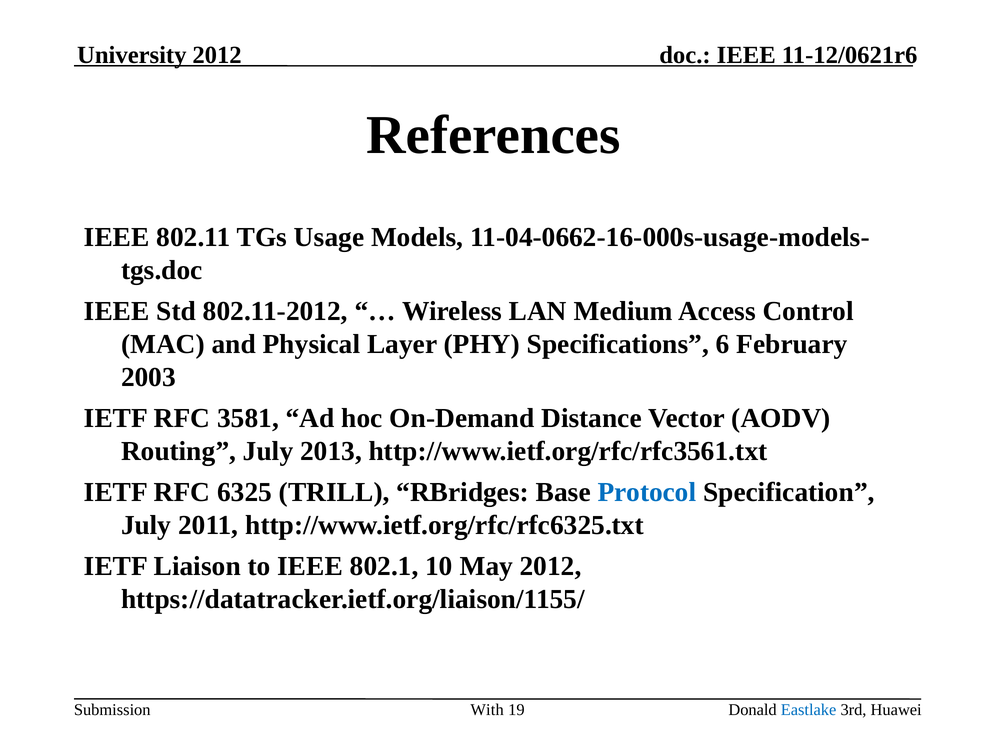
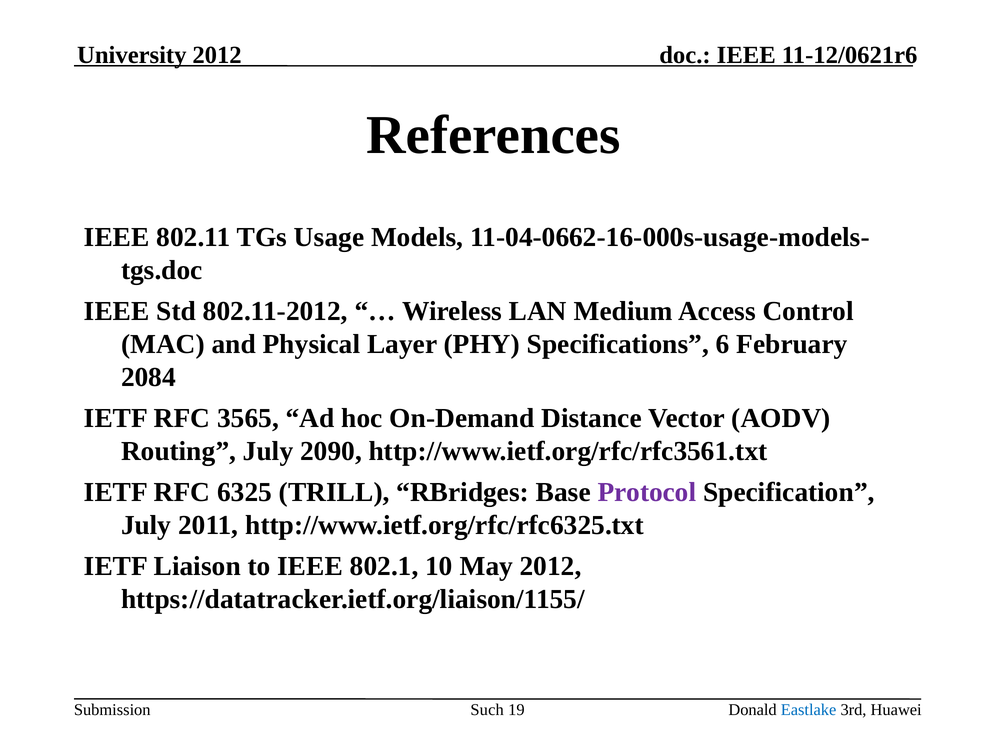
2003: 2003 -> 2084 (148, 377)
3581: 3581 -> 3565 (248, 418)
2013: 2013 -> 2090 (331, 451)
Protocol colour: blue -> purple (647, 492)
With: With -> Such (487, 710)
